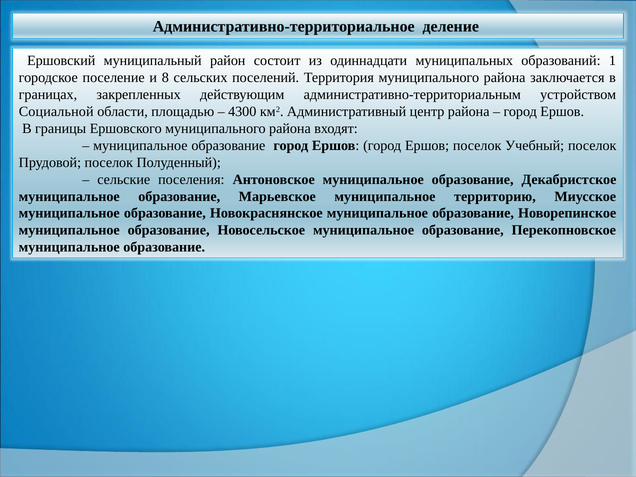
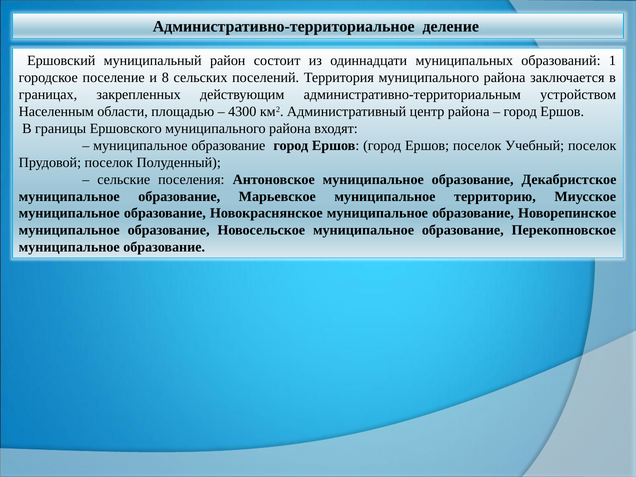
Социальной: Социальной -> Населенным (56, 112)
